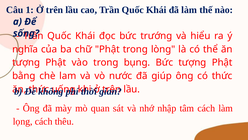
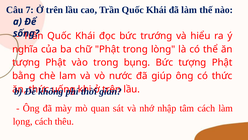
1: 1 -> 7 (30, 10)
